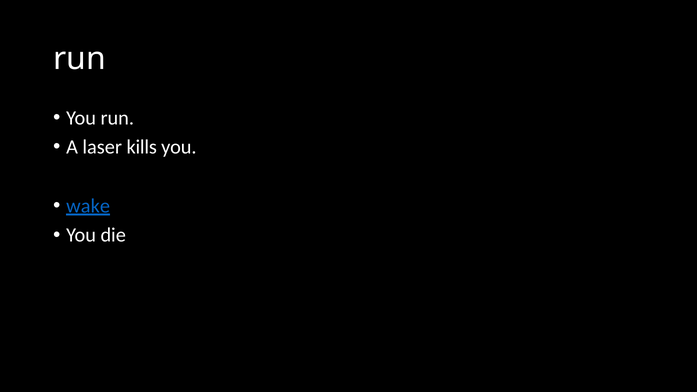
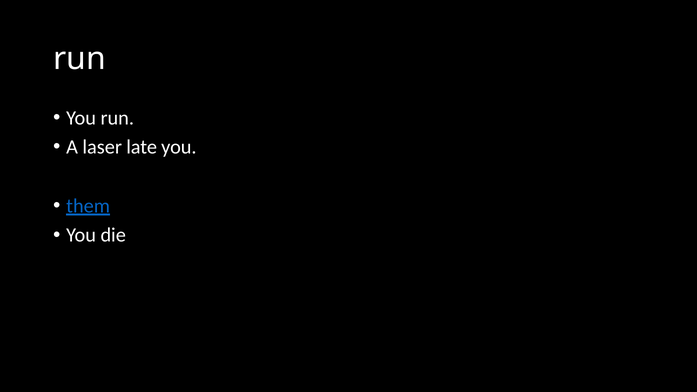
kills: kills -> late (142, 147)
wake: wake -> them (88, 206)
